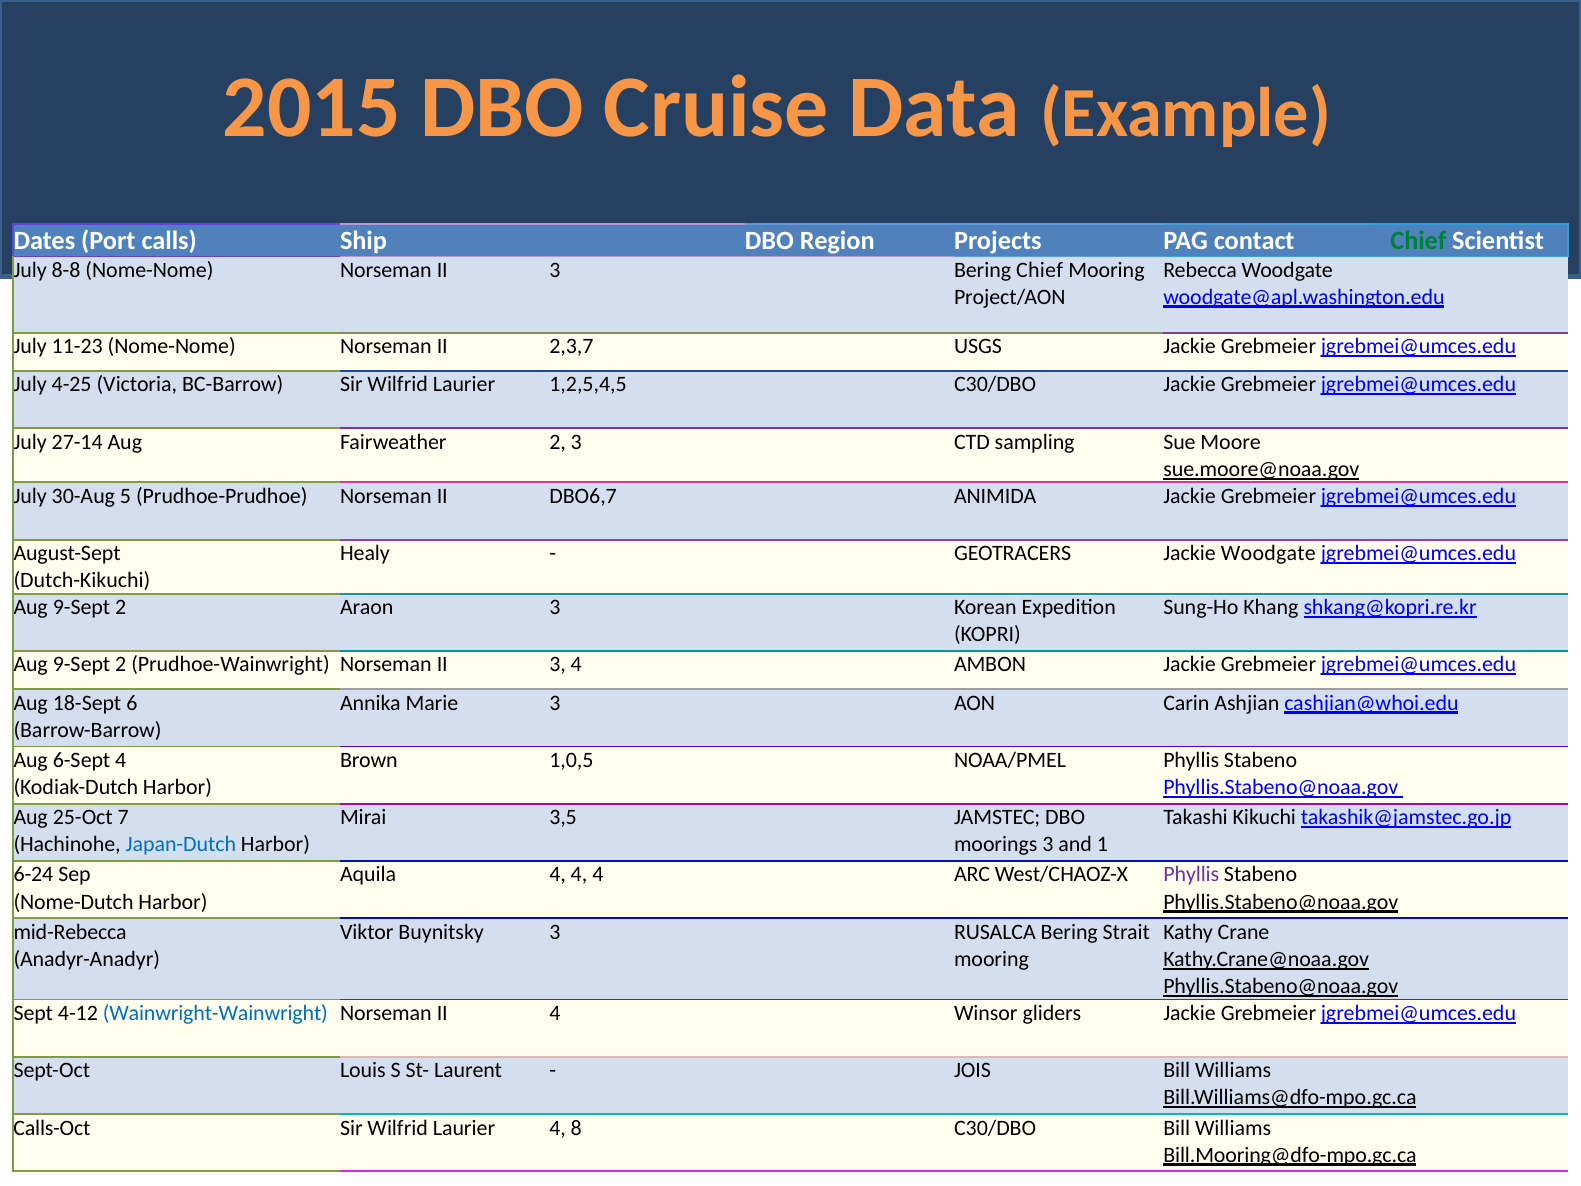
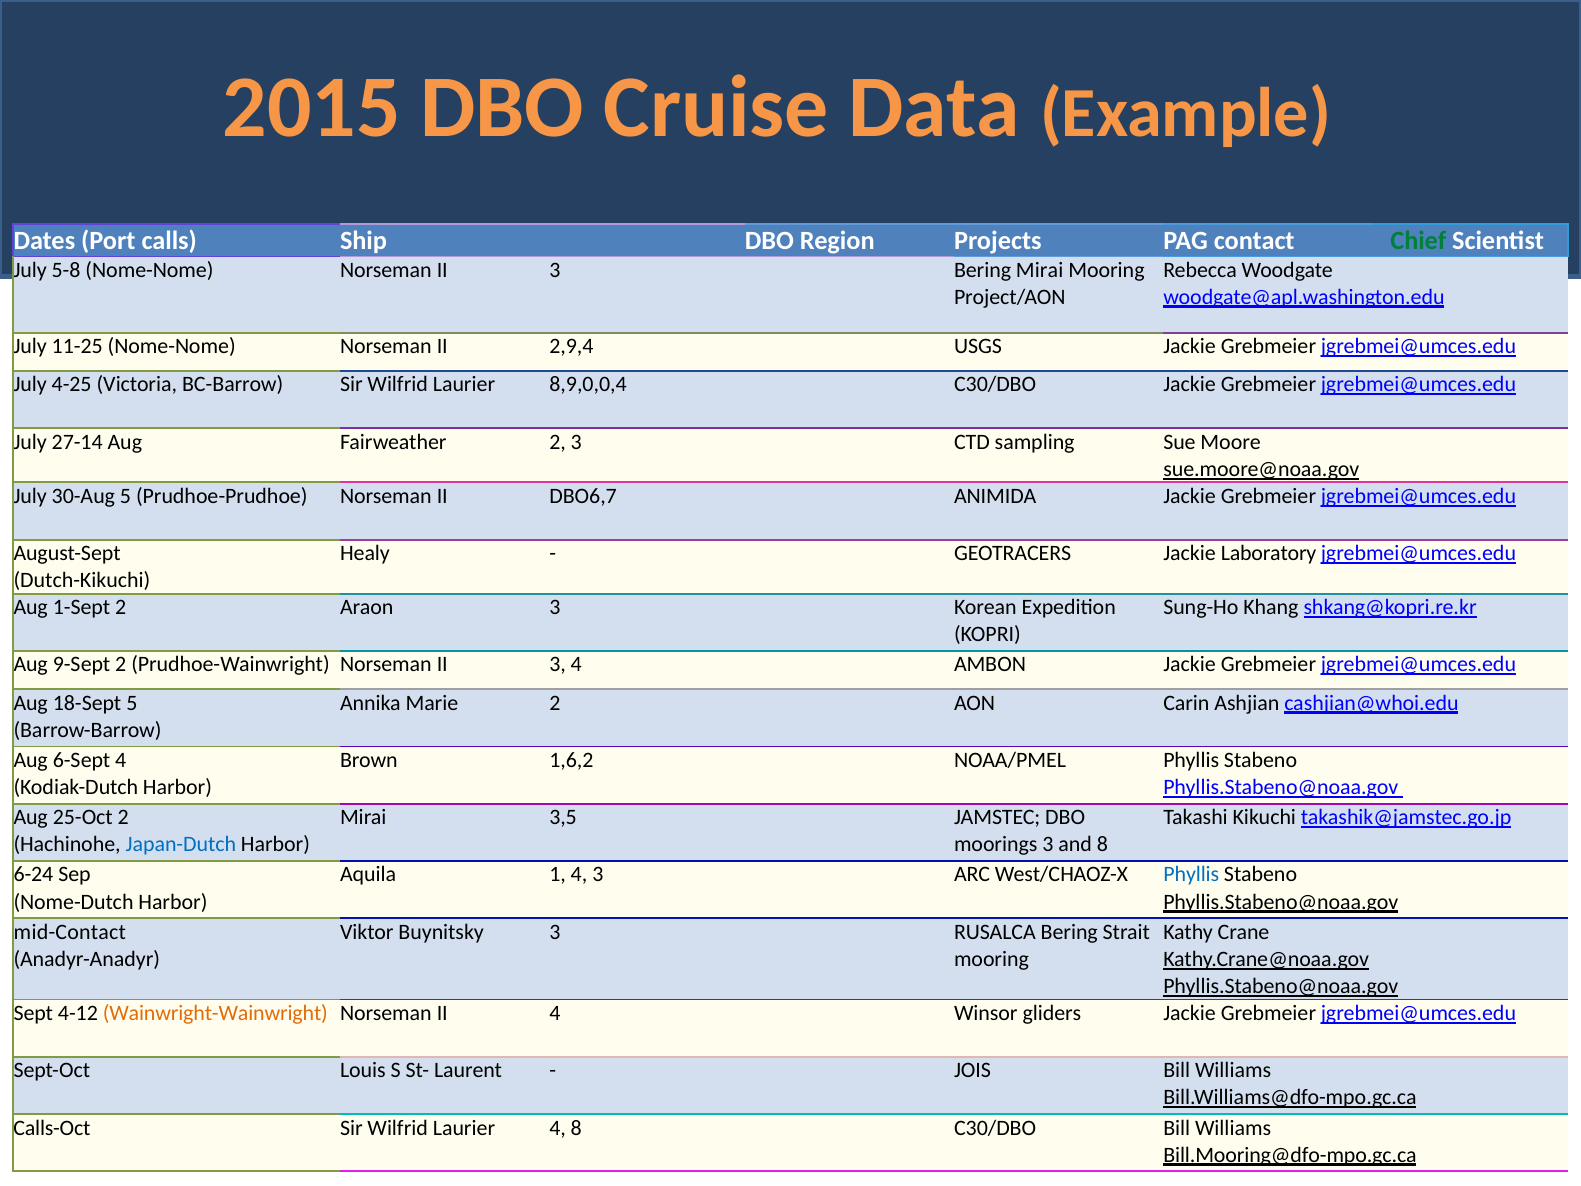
8-8: 8-8 -> 5-8 (66, 270)
Bering Chief: Chief -> Mirai (1040, 270)
11-23: 11-23 -> 11-25 (77, 346)
2,3,7: 2,3,7 -> 2,9,4 (571, 346)
1,2,5,4,5: 1,2,5,4,5 -> 8,9,0,0,4 (588, 385)
Jackie Woodgate: Woodgate -> Laboratory (1269, 553)
9-Sept: 9-Sept -> 1-Sept (82, 607)
18-Sept 6: 6 -> 5 (132, 703)
Marie 3: 3 -> 2 (555, 703)
1,0,5: 1,0,5 -> 1,6,2 (571, 760)
25-Oct 7: 7 -> 2 (123, 817)
and 1: 1 -> 8 (1102, 844)
Aquila 4: 4 -> 1 (558, 874)
4: 4 -> 3 (598, 874)
Phyllis colour: purple -> blue (1191, 874)
mid-Rebecca: mid-Rebecca -> mid-Contact (70, 932)
Wainwright-Wainwright colour: blue -> orange (215, 1013)
